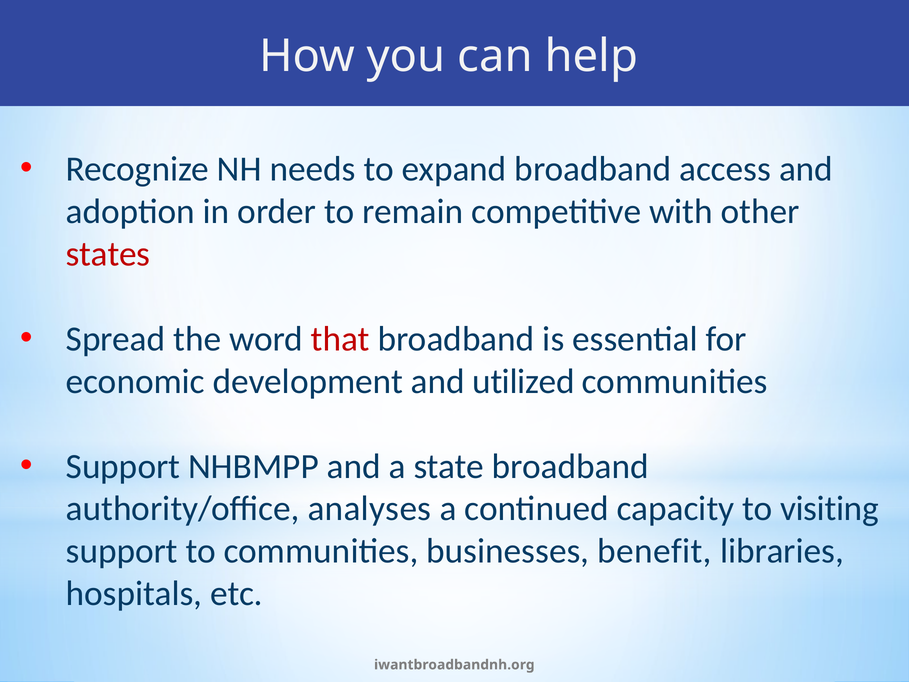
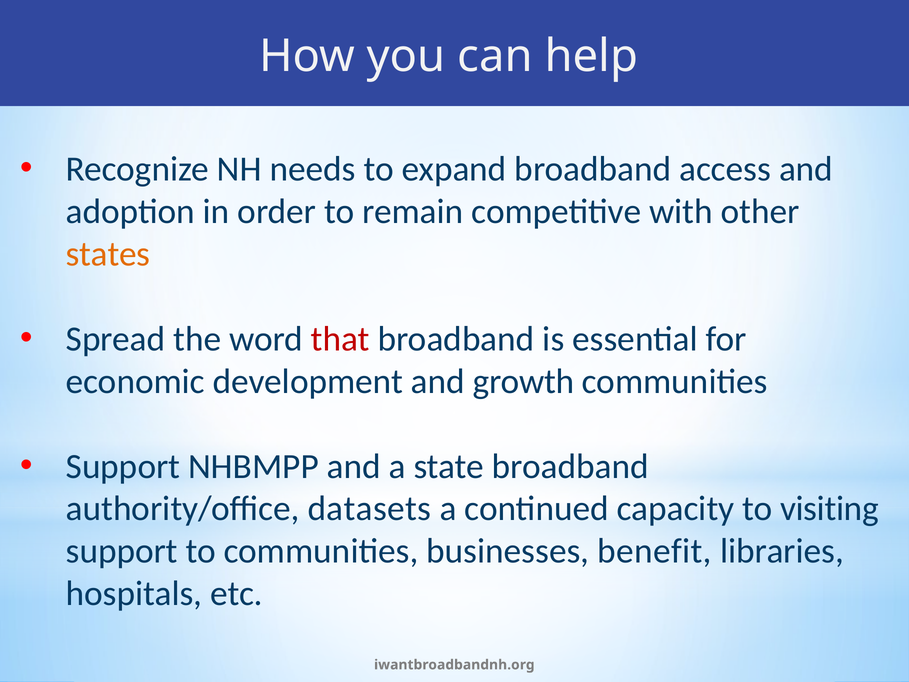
states colour: red -> orange (108, 254)
utilized: utilized -> growth (523, 381)
analyses: analyses -> datasets (369, 509)
